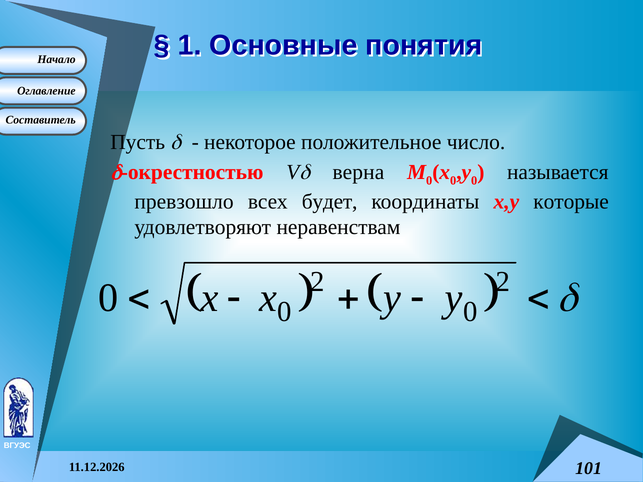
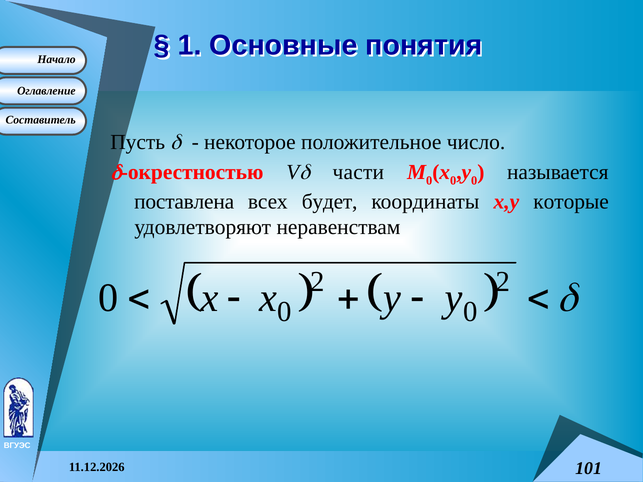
верна: верна -> части (358, 172)
превзошло: превзошло -> поставлена (184, 202)
